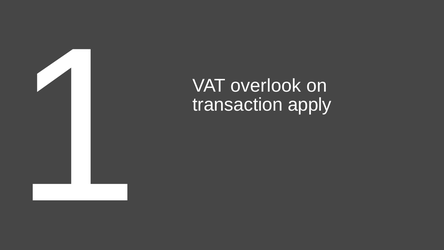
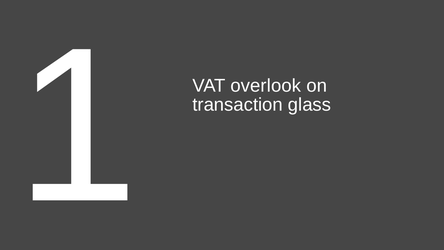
apply: apply -> glass (310, 104)
